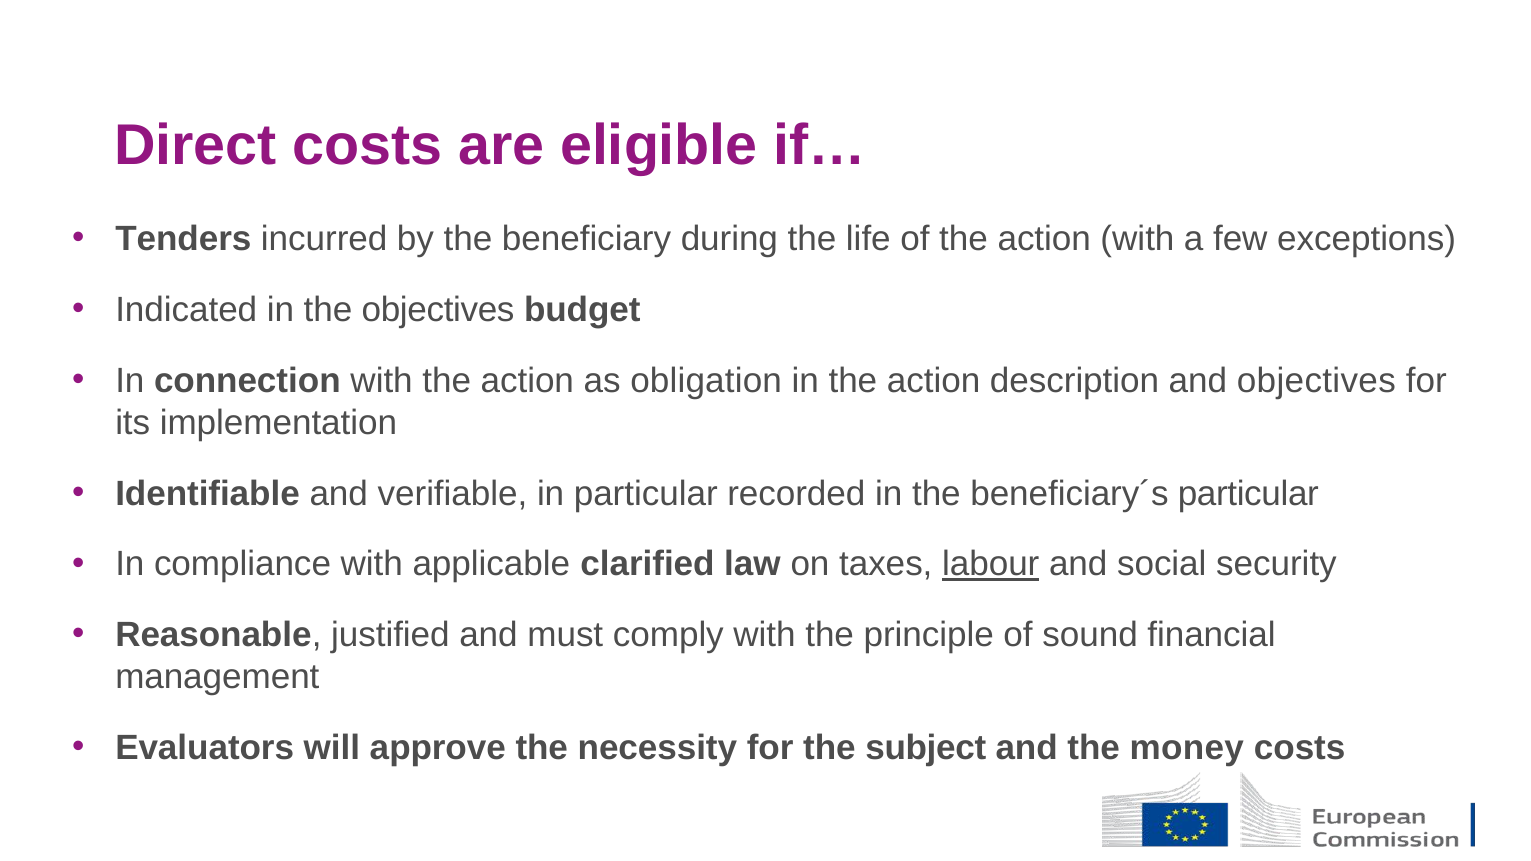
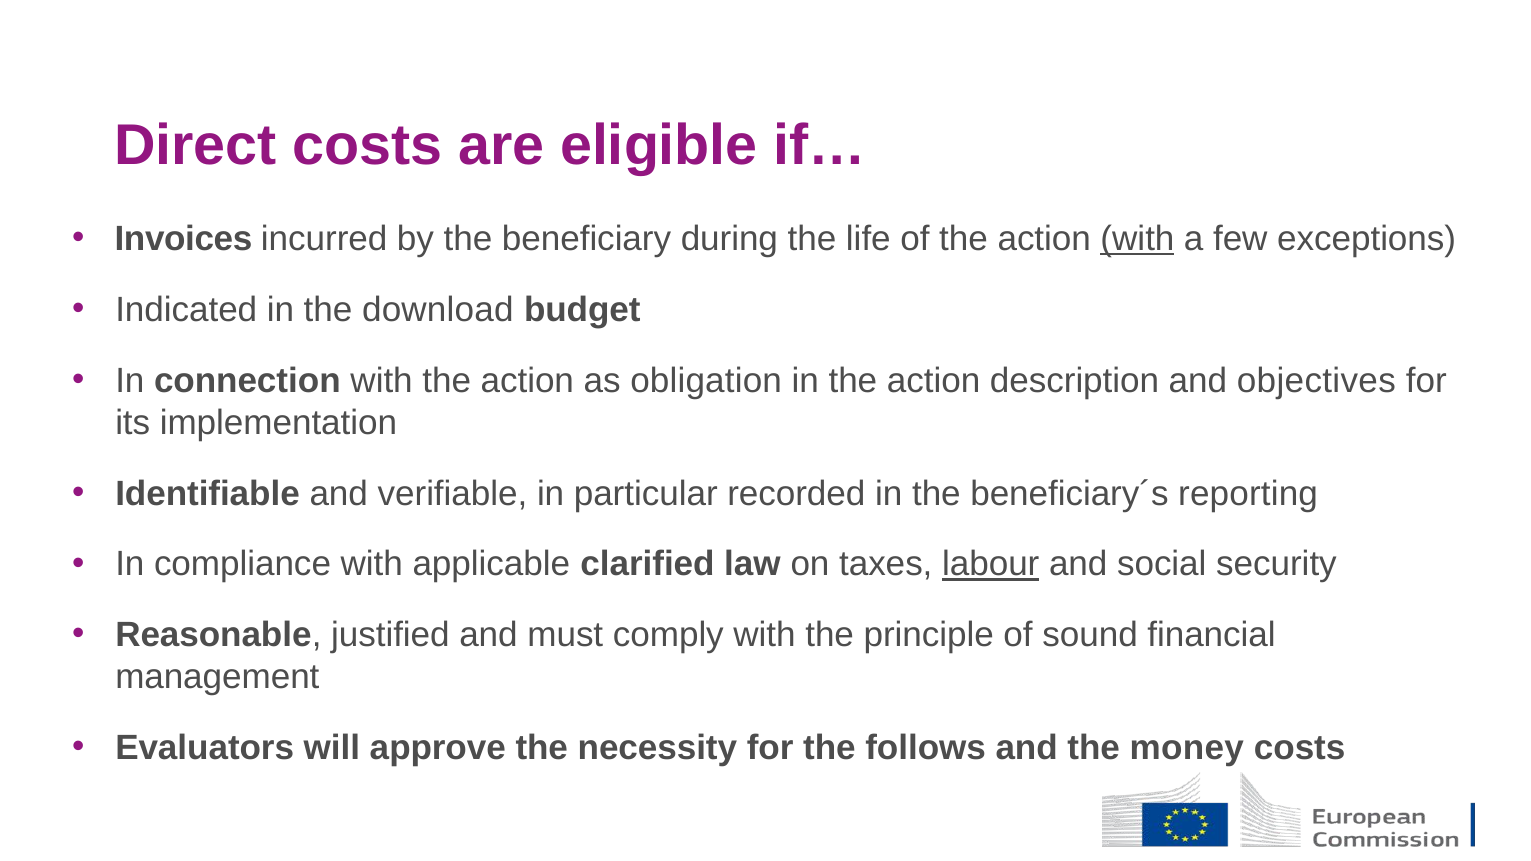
Tenders: Tenders -> Invoices (183, 239)
with underline: none -> present (1137, 239)
the objectives: objectives -> download (438, 310)
beneficiary´s particular: particular -> reporting (1248, 494)
subject: subject -> follows (926, 748)
